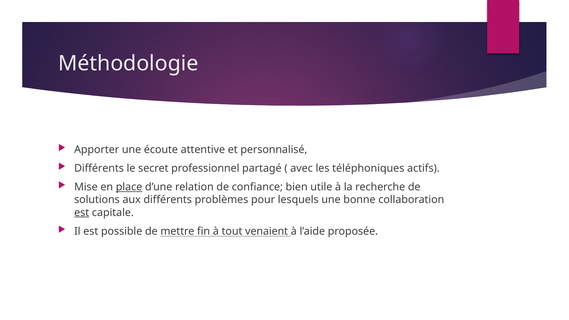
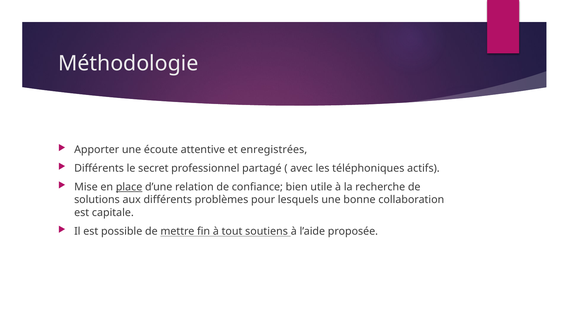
personnalisé: personnalisé -> enregistrées (274, 150)
est underline: present -> none (82, 213)
venaient: venaient -> soutiens (267, 231)
